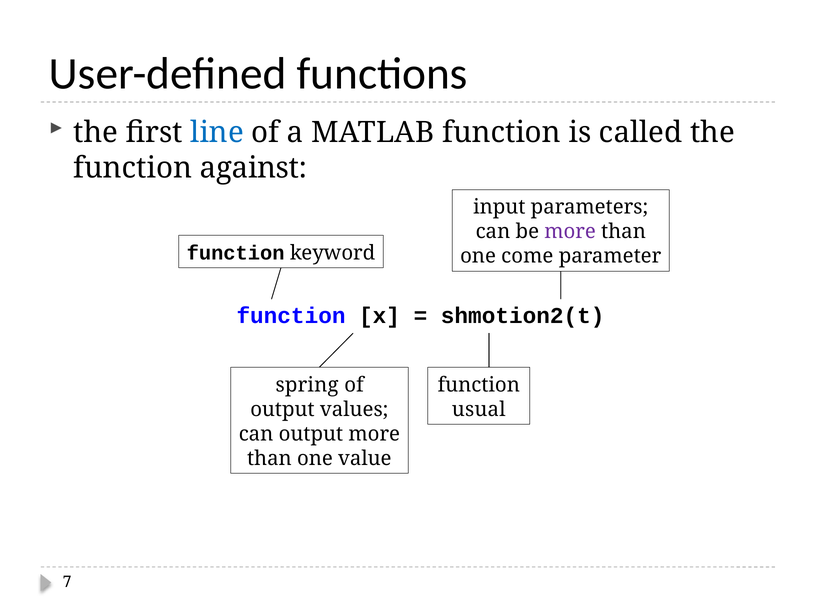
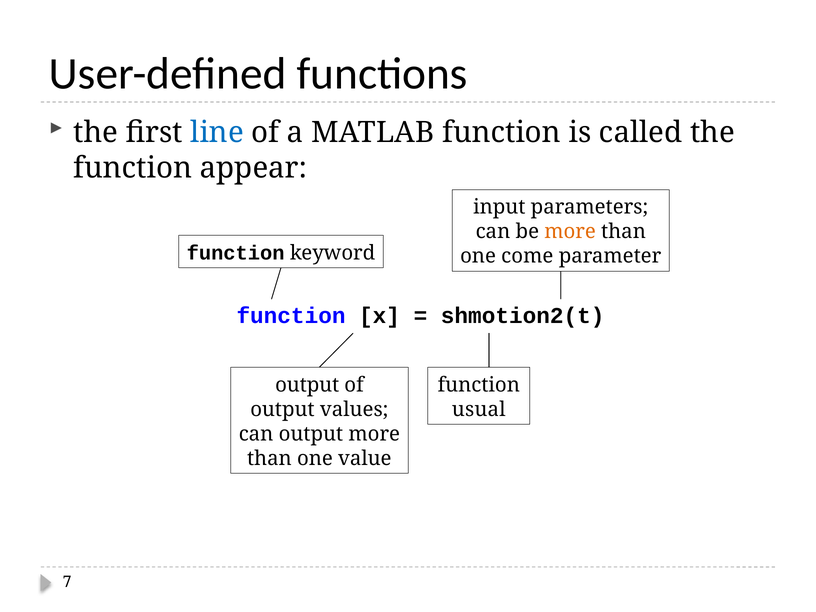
against: against -> appear (253, 168)
more colour: purple -> orange (570, 232)
spring: spring -> output (307, 385)
